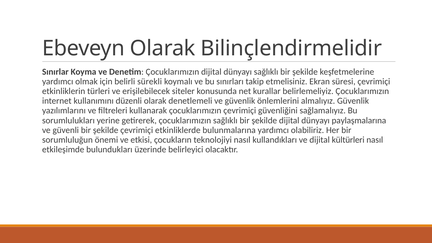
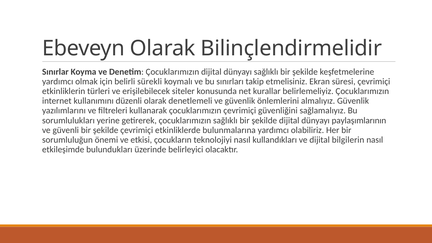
paylaşmalarına: paylaşmalarına -> paylaşımlarının (359, 120)
kültürleri: kültürleri -> bilgilerin (348, 140)
